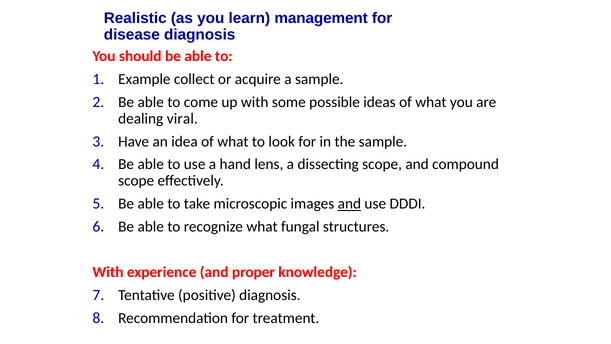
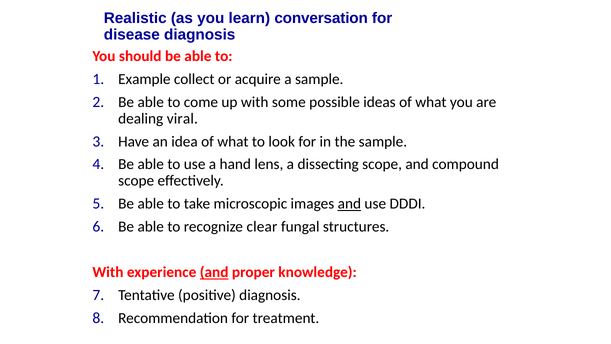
management: management -> conversation (321, 18)
recognize what: what -> clear (262, 226)
and underline: none -> present (214, 272)
